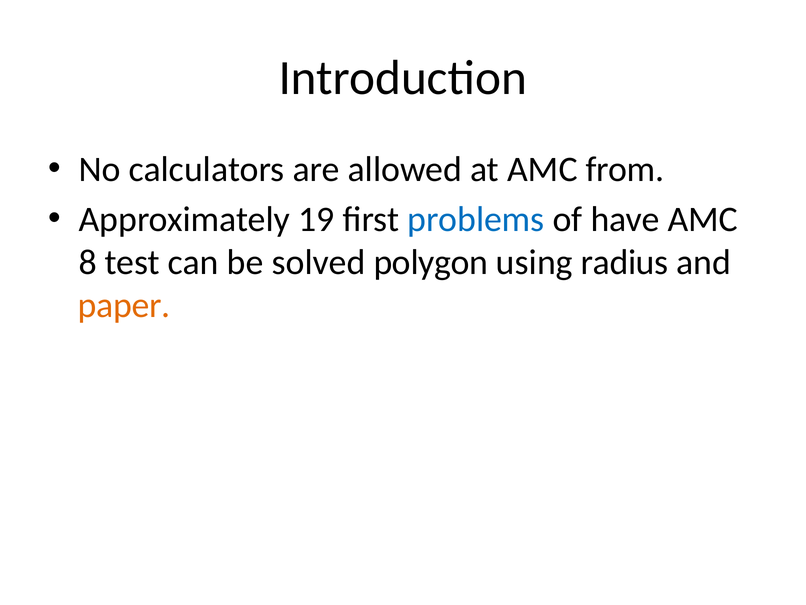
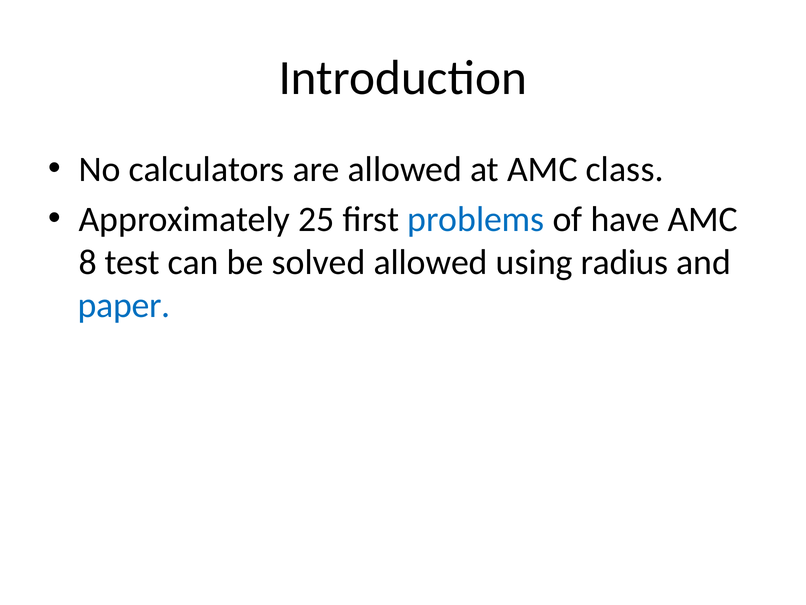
from: from -> class (625, 169)
19: 19 -> 25 (316, 219)
solved polygon: polygon -> allowed (431, 262)
paper colour: orange -> blue (124, 305)
